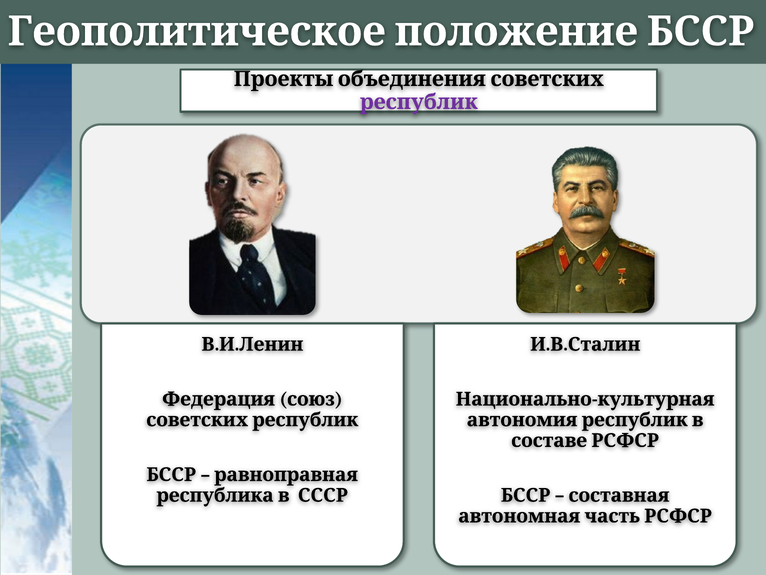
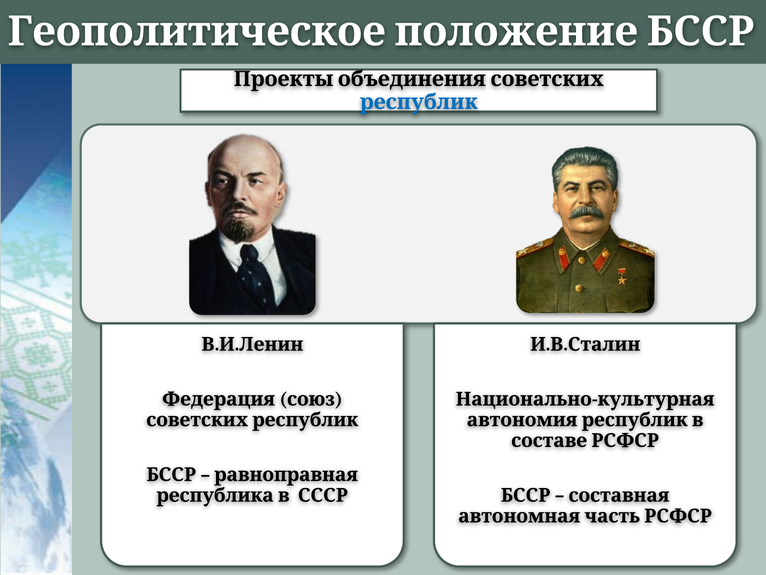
республик colour: purple -> blue (419, 102)
